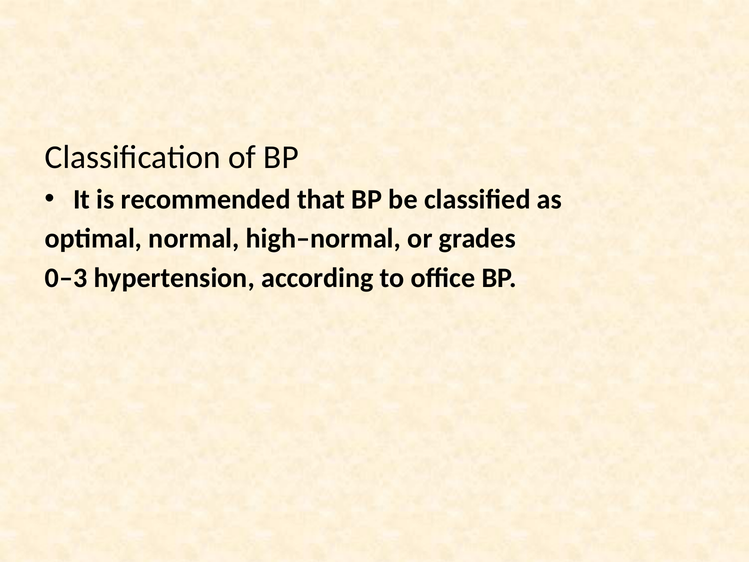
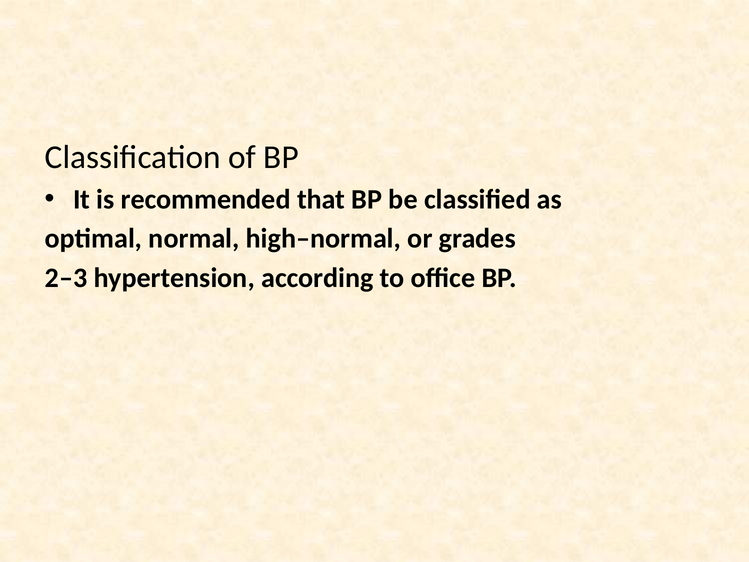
0–3: 0–3 -> 2–3 (66, 278)
